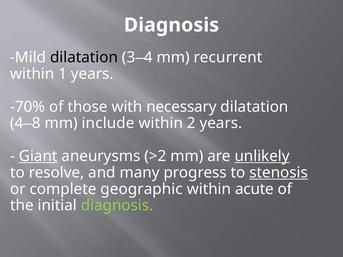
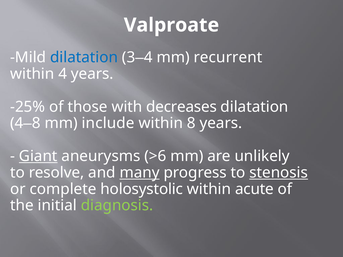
Diagnosis: Diagnosis -> Valproate (171, 25)
dilatation colour: black -> blue (84, 57)
within 1: 1 -> 4 (63, 74)
-70%: -70% -> -25% (28, 107)
necessary: necessary -> decreases (182, 107)
within 2: 2 -> 8 (191, 123)
>2: >2 -> >6 (155, 156)
unlikely underline: present -> none (262, 156)
many underline: none -> present (140, 173)
geographic: geographic -> holosystolic (142, 189)
